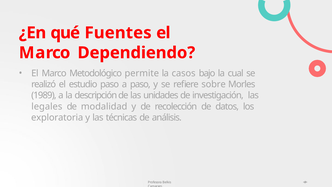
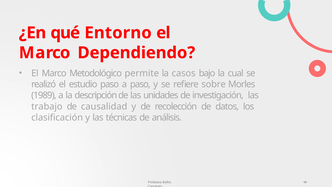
Fuentes: Fuentes -> Entorno (118, 33)
legales: legales -> trabajo (47, 106)
modalidad: modalidad -> causalidad (104, 106)
exploratoria: exploratoria -> clasificación (57, 117)
